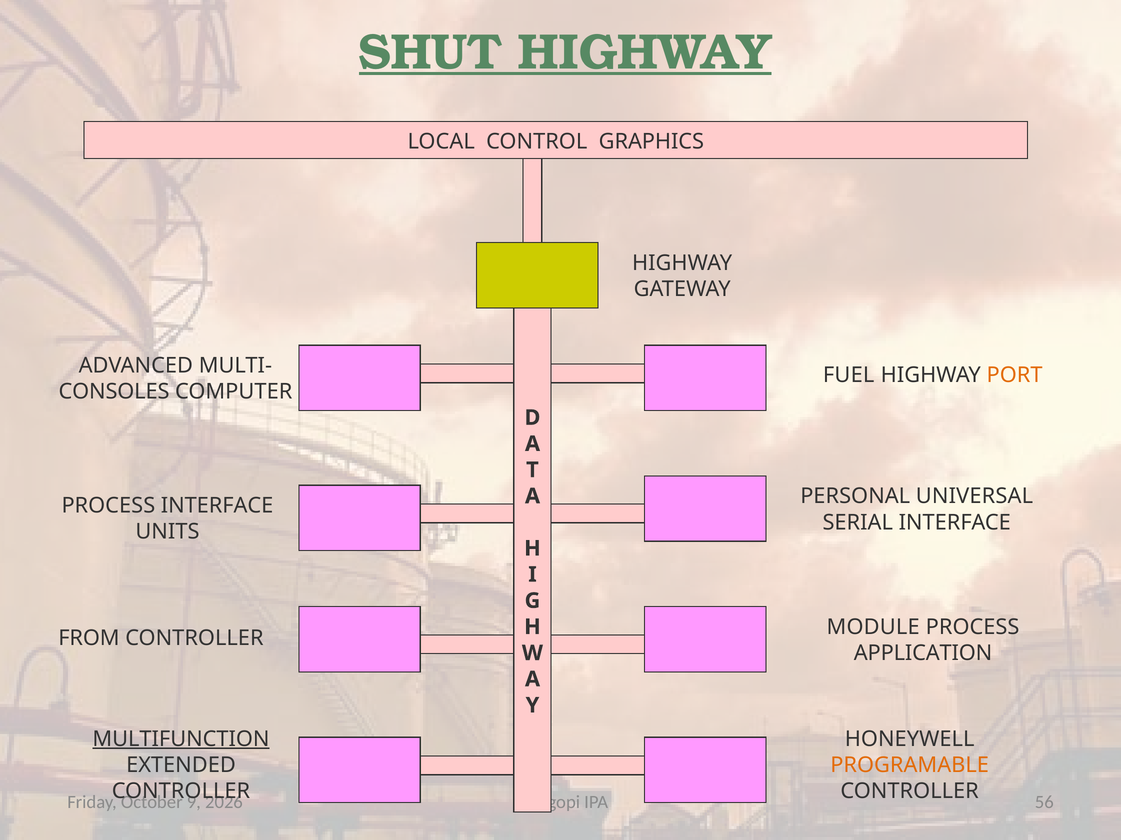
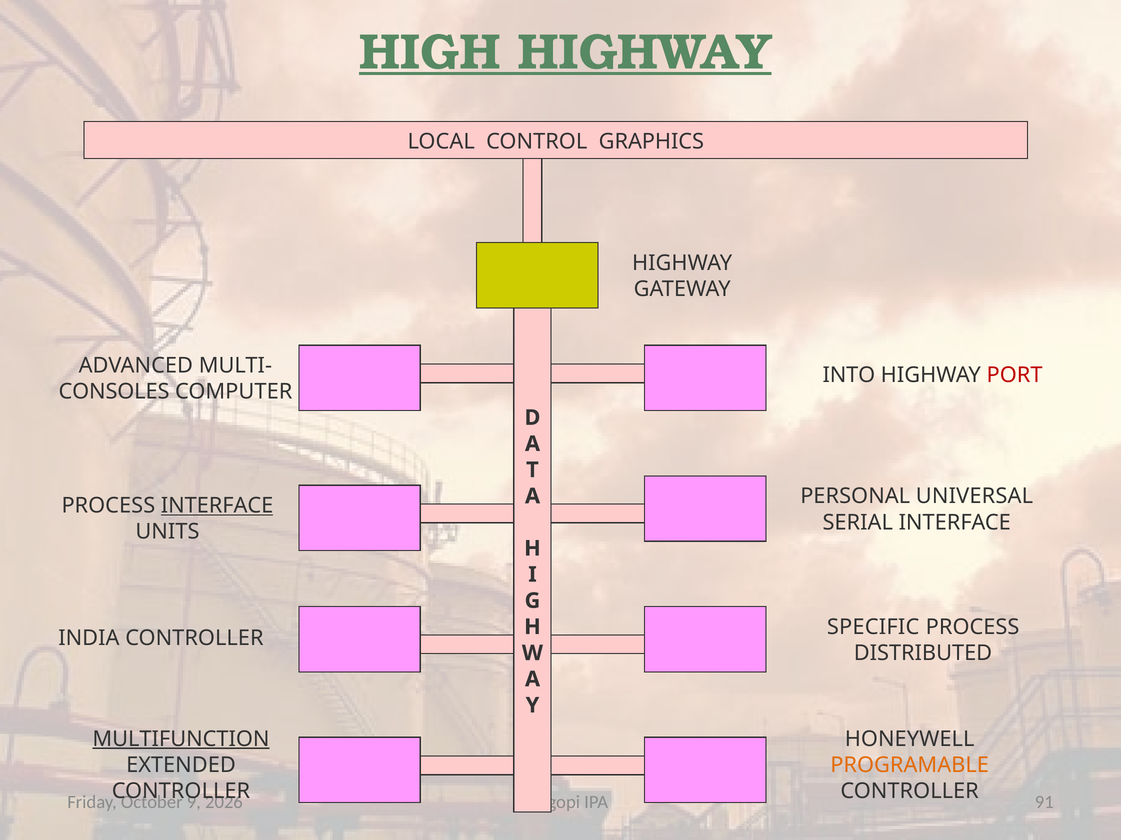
SHUT: SHUT -> HIGH (430, 52)
FUEL: FUEL -> INTO (849, 375)
PORT colour: orange -> red (1015, 375)
INTERFACE underline: none -> present (217, 506)
MODULE: MODULE -> SPECIFIC (873, 627)
FROM: FROM -> INDIA (89, 639)
APPLICATION: APPLICATION -> DISTRIBUTED (923, 654)
56: 56 -> 91 (1044, 803)
